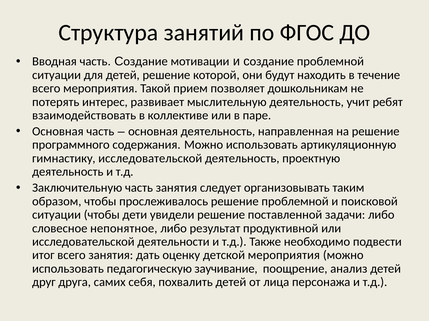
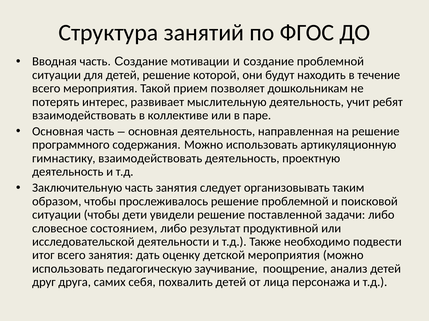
гимнастику исследовательской: исследовательской -> взаимодействовать (150, 159)
непонятное: непонятное -> состоянием (124, 229)
